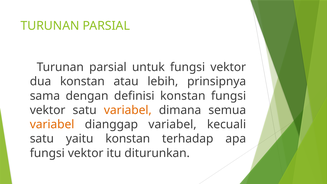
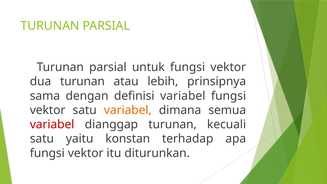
dua konstan: konstan -> turunan (82, 81)
definisi konstan: konstan -> variabel (183, 96)
variabel colour: orange -> red (52, 124)
dianggap variabel: variabel -> turunan (173, 124)
